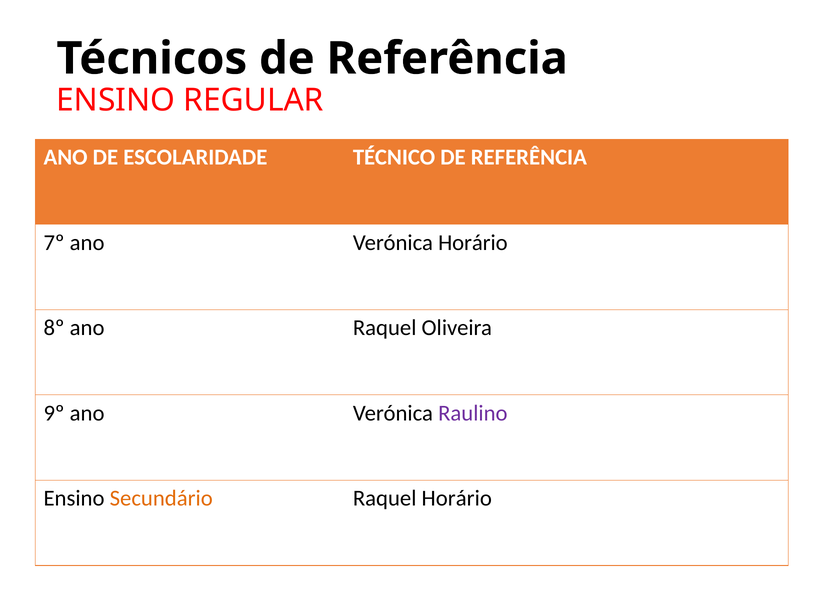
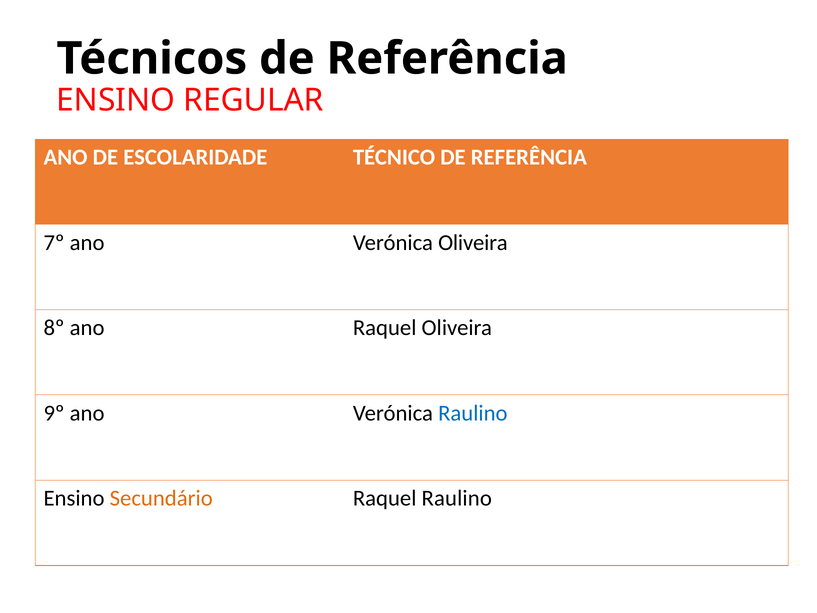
Verónica Horário: Horário -> Oliveira (473, 243)
Raulino colour: purple -> blue (473, 413)
Raquel Horário: Horário -> Raulino (457, 498)
